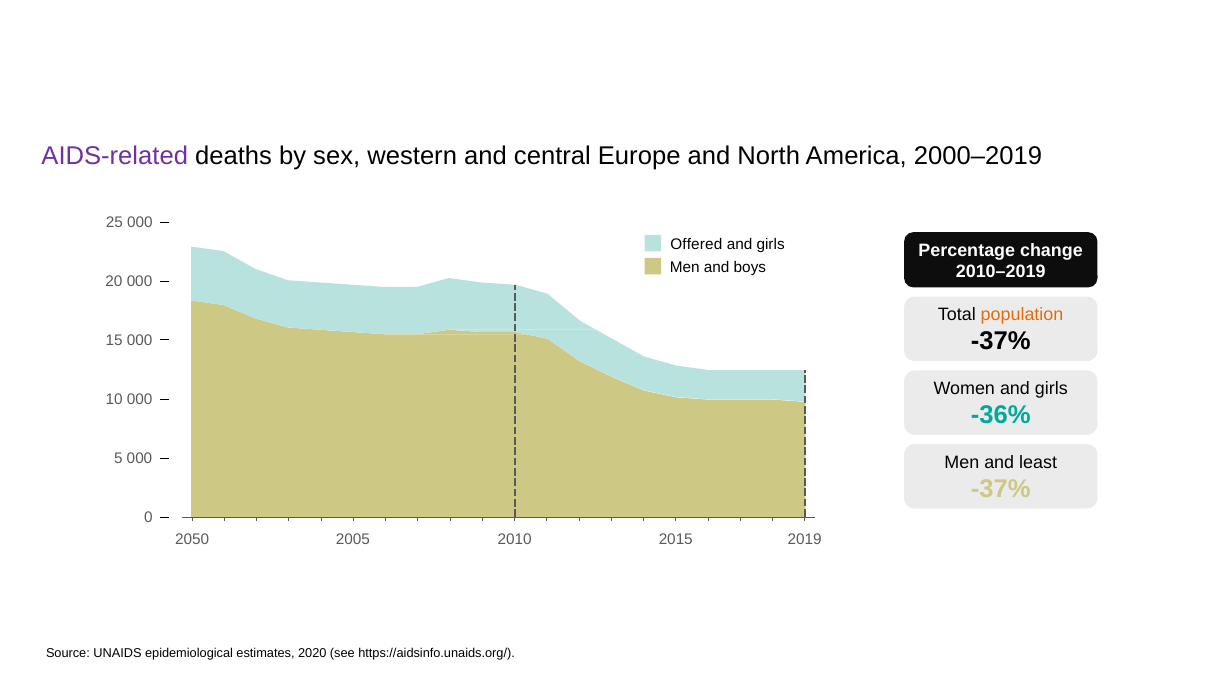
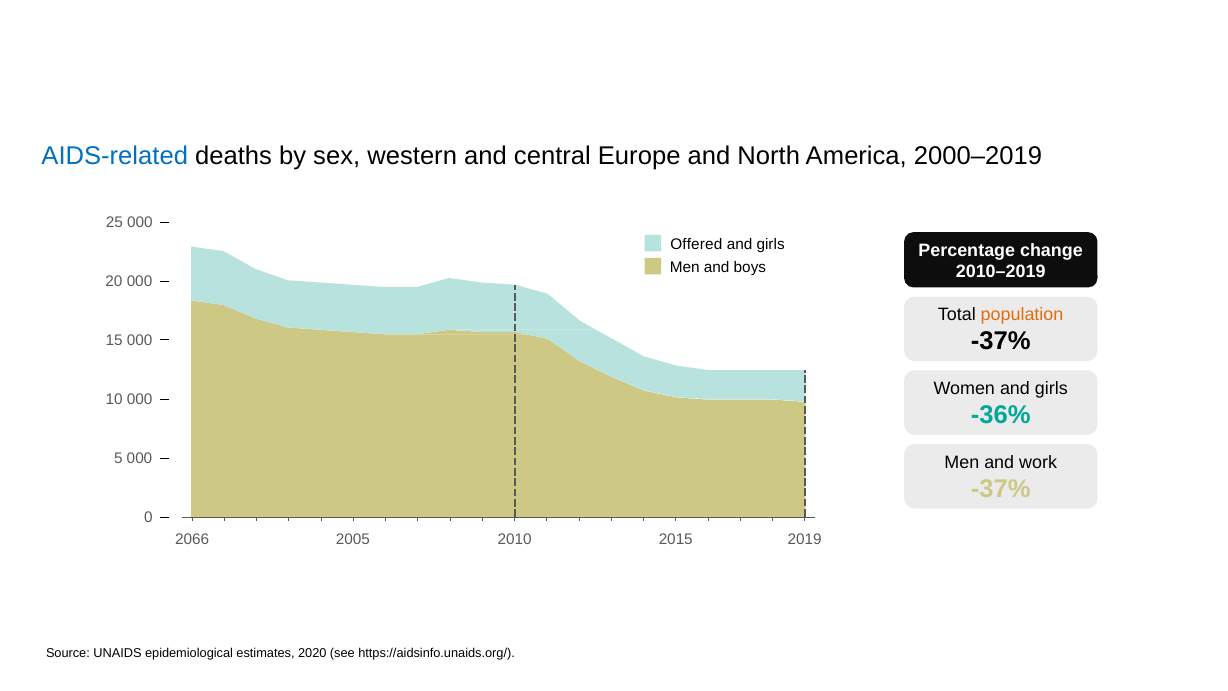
AIDS-related colour: purple -> blue (115, 156)
least: least -> work (1038, 462)
2050: 2050 -> 2066 (192, 539)
